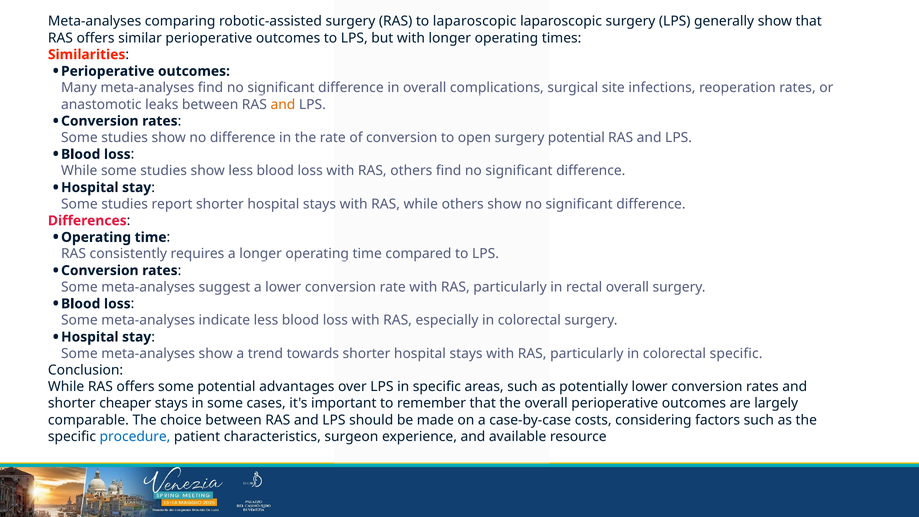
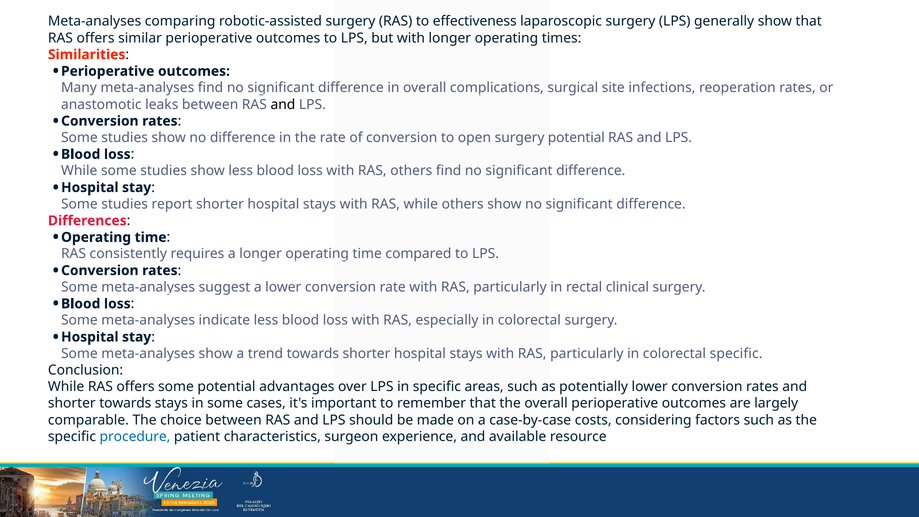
to laparoscopic: laparoscopic -> effectiveness (475, 21)
and colour: orange -> black (283, 104)
rectal overall: overall -> clinical (627, 287)
shorter cheaper: cheaper -> towards (125, 403)
